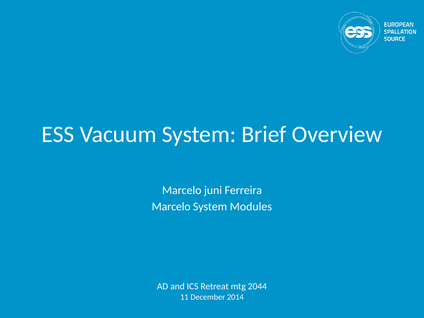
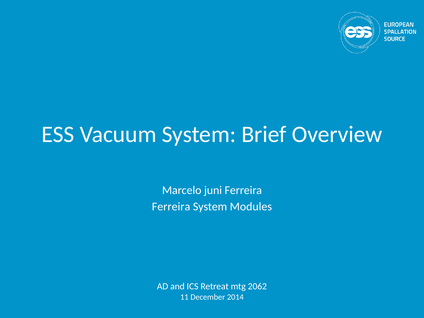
Marcelo: Marcelo -> Ferreira (171, 207)
2044: 2044 -> 2062 (257, 287)
